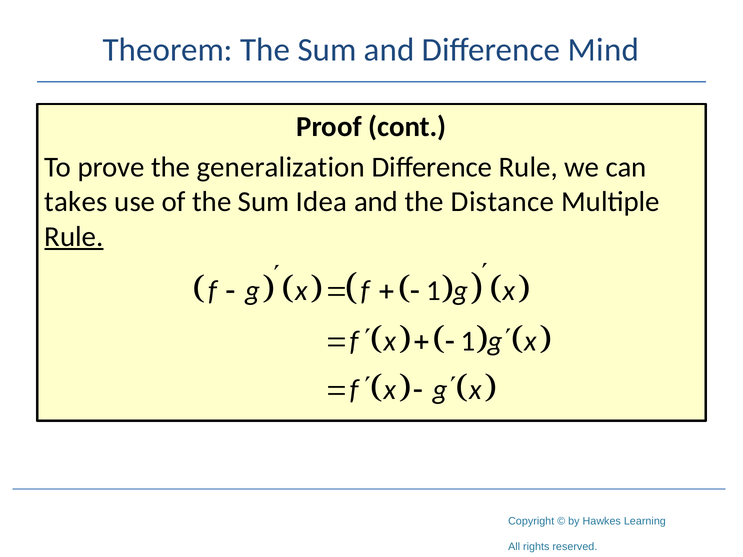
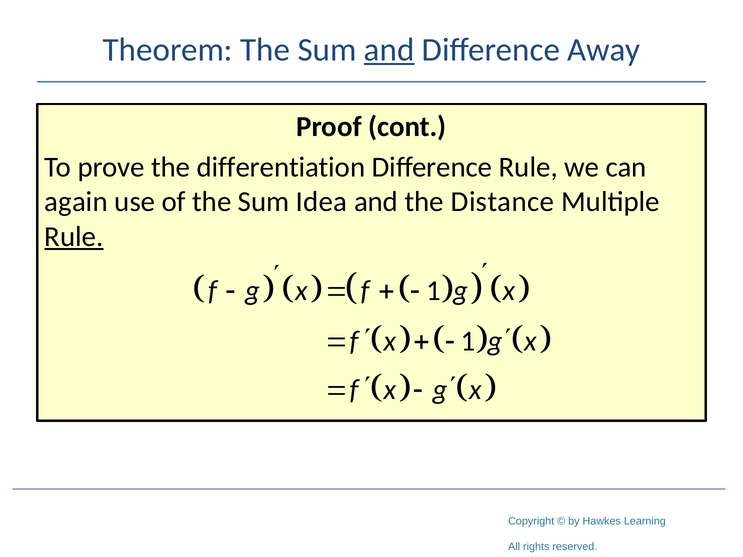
and underline: none -> present (389, 50)
Mind: Mind -> Away (604, 50)
generalization: generalization -> differentiation (281, 167)
takes: takes -> again (76, 202)
